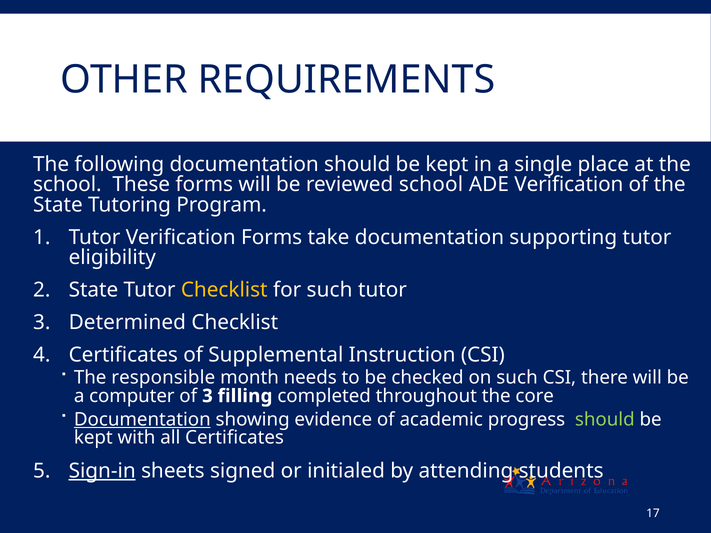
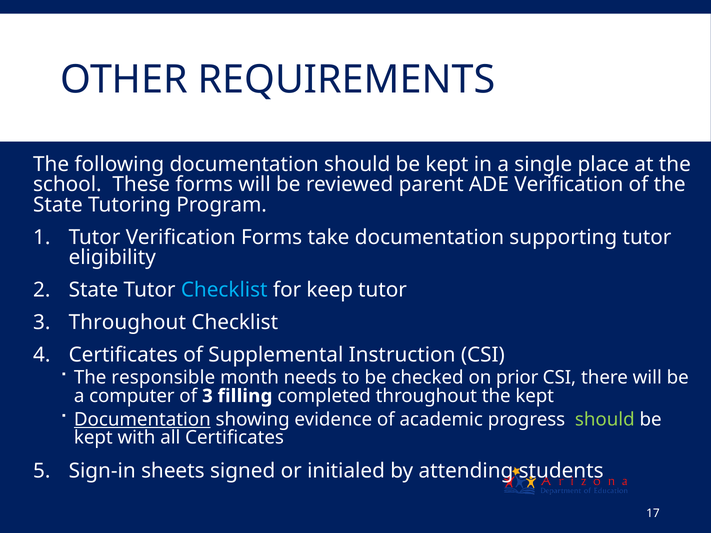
reviewed school: school -> parent (431, 185)
Checklist colour: yellow -> light blue (224, 290)
for such: such -> keep (330, 290)
3 Determined: Determined -> Throughout (127, 323)
on such: such -> prior (517, 378)
the core: core -> kept (535, 396)
Sign-in underline: present -> none (102, 471)
